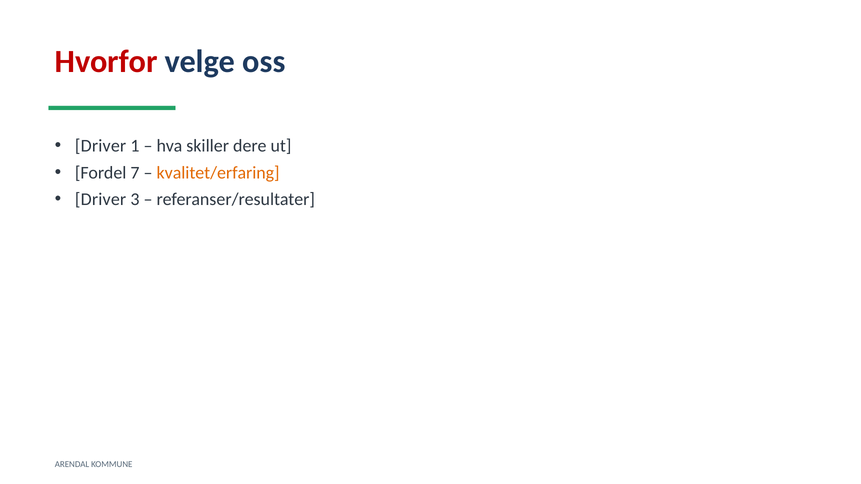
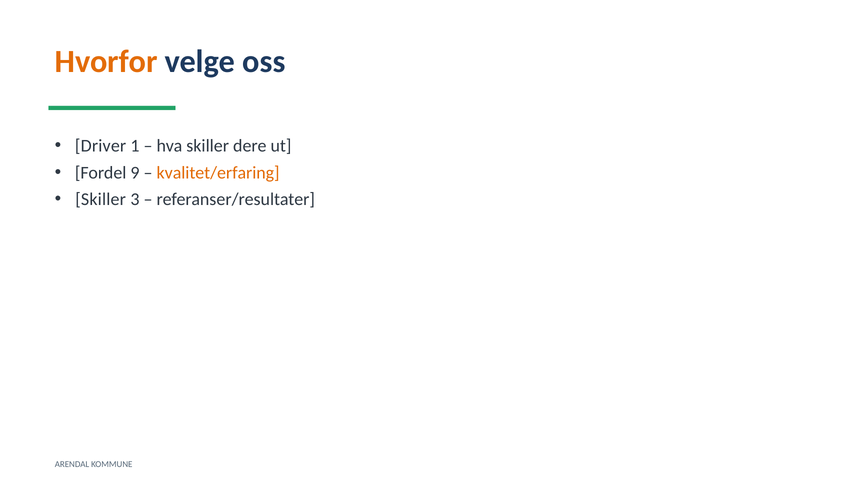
Hvorfor colour: red -> orange (106, 61)
7: 7 -> 9 (135, 173)
Driver: Driver -> Skiller (101, 200)
